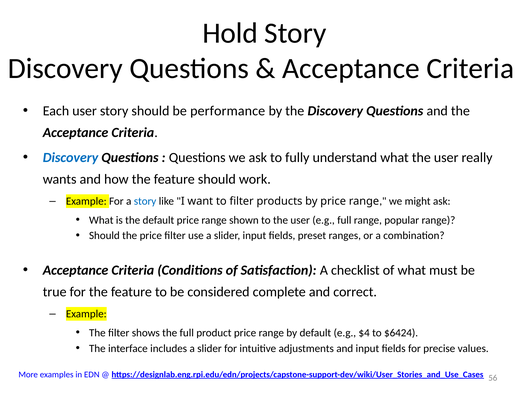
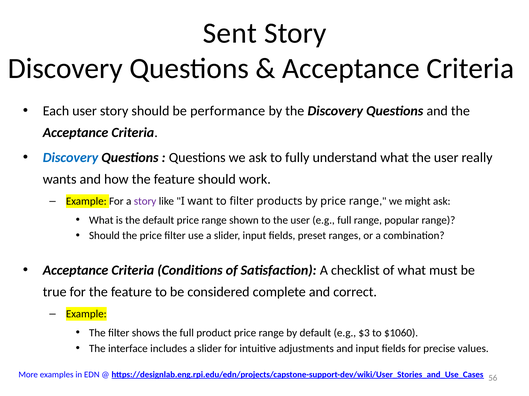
Hold: Hold -> Sent (230, 33)
story colour: blue -> purple (145, 202)
$4: $4 -> $3 (364, 333)
$6424: $6424 -> $1060 (401, 333)
